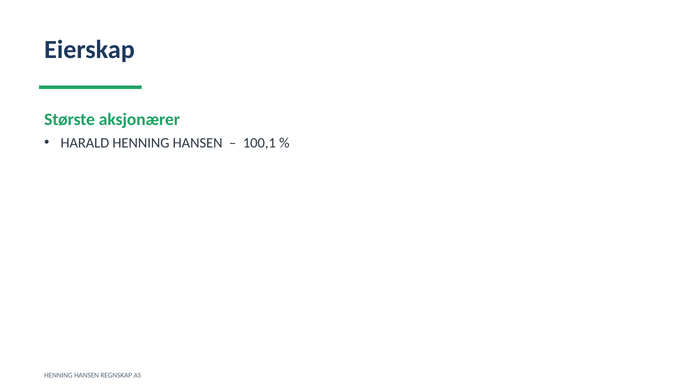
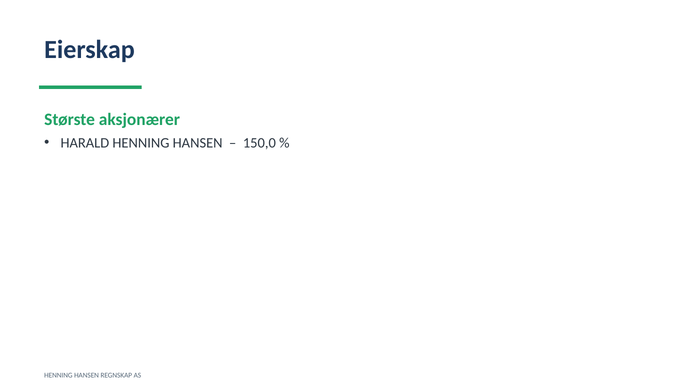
100,1: 100,1 -> 150,0 (259, 143)
